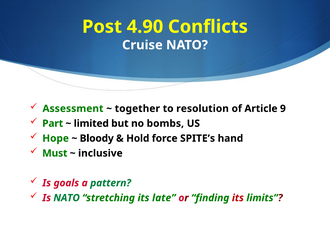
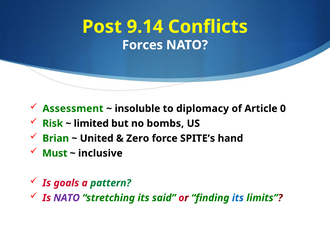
4.90: 4.90 -> 9.14 (145, 27)
Cruise: Cruise -> Forces (142, 45)
together: together -> insoluble (137, 108)
resolution: resolution -> diplomacy (203, 108)
9: 9 -> 0 (283, 108)
Part: Part -> Risk (53, 123)
Hope: Hope -> Brian (56, 138)
Bloody: Bloody -> United (97, 138)
Hold: Hold -> Zero (138, 138)
NATO colour: green -> purple (67, 197)
late: late -> said (164, 197)
its colour: red -> blue (238, 197)
